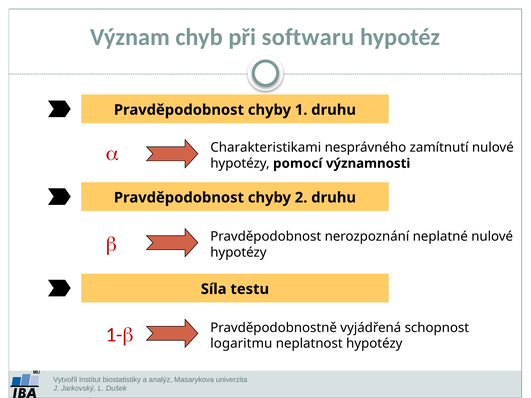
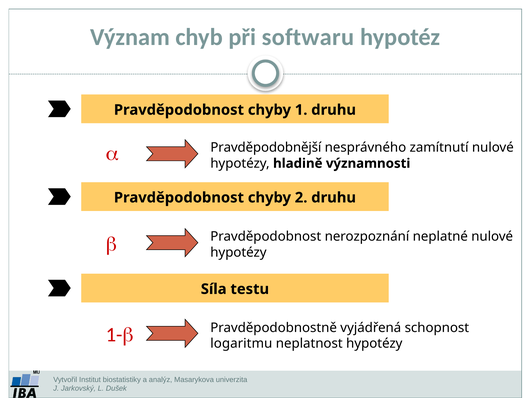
Charakteristikami: Charakteristikami -> Pravděpodobnější (266, 148)
pomocí: pomocí -> hladině (298, 164)
